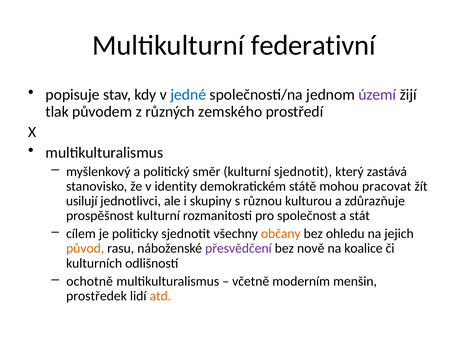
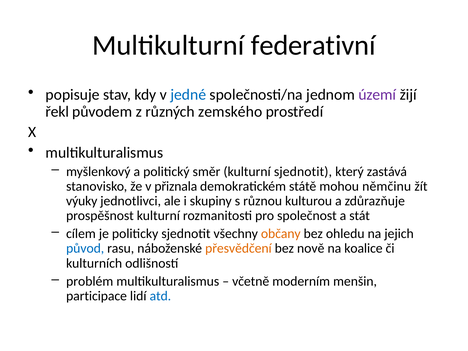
tlak: tlak -> řekl (57, 112)
identity: identity -> přiznala (176, 186)
pracovat: pracovat -> němčinu (387, 186)
usilují: usilují -> výuky (82, 201)
původ colour: orange -> blue (85, 248)
přesvědčení colour: purple -> orange (238, 248)
ochotně: ochotně -> problém (90, 281)
prostředek: prostředek -> participace (97, 296)
atd colour: orange -> blue (160, 296)
